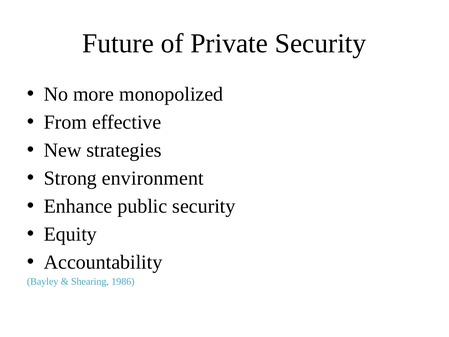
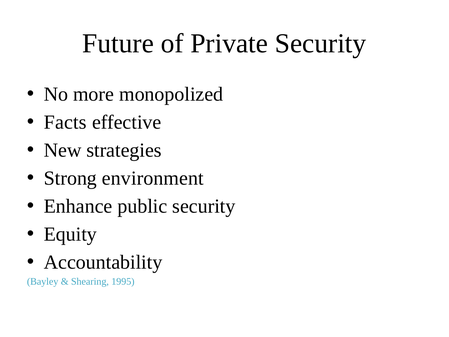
From: From -> Facts (65, 122)
1986: 1986 -> 1995 (123, 281)
